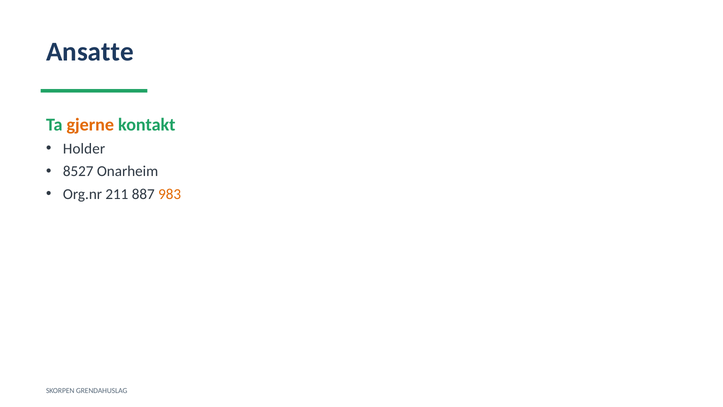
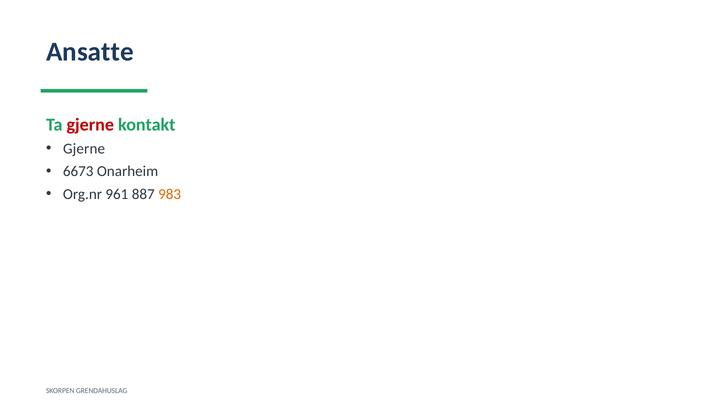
gjerne colour: orange -> red (90, 124)
Holder: Holder -> Gjerne (84, 149)
8527: 8527 -> 6673 (78, 171)
211: 211 -> 961 (117, 194)
